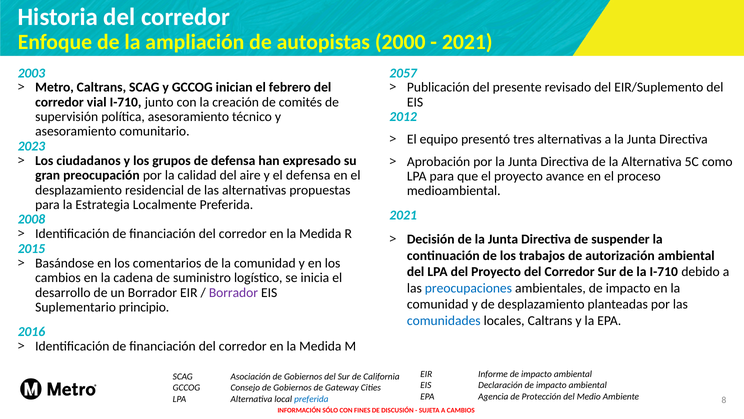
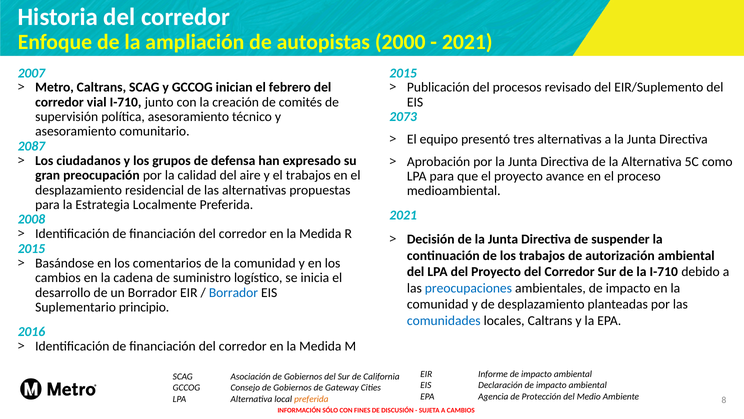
2003: 2003 -> 2007 (31, 73)
2057: 2057 -> 2015 (403, 73)
presente: presente -> procesos (517, 87)
2012: 2012 -> 2073 (403, 117)
2023: 2023 -> 2087 (31, 146)
el defensa: defensa -> trabajos (308, 175)
Borrador colour: purple -> blue (233, 292)
preferida colour: blue -> orange (311, 399)
